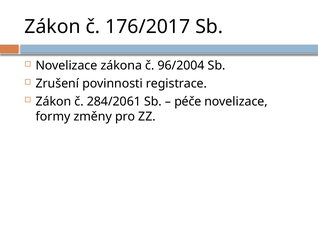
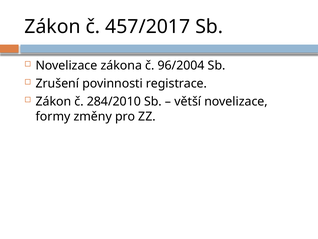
176/2017: 176/2017 -> 457/2017 (148, 27)
284/2061: 284/2061 -> 284/2010 (114, 101)
péče: péče -> větší (188, 101)
